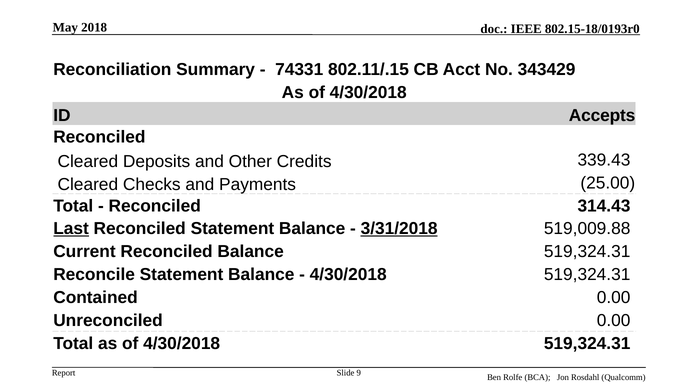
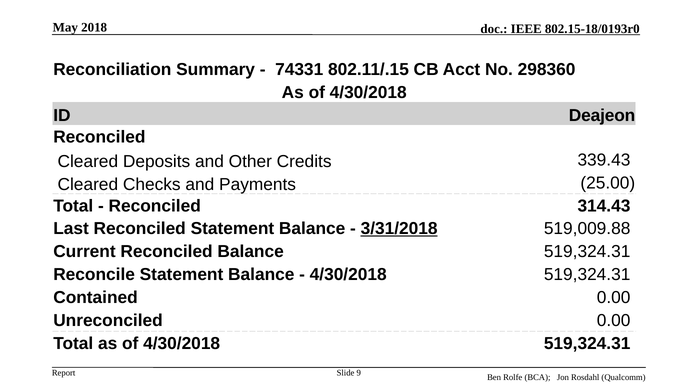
343429: 343429 -> 298360 (547, 70)
Accepts: Accepts -> Deajeon (602, 116)
Last underline: present -> none (71, 229)
